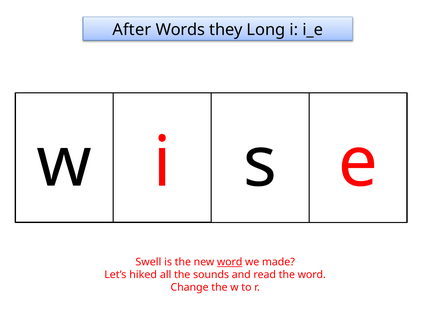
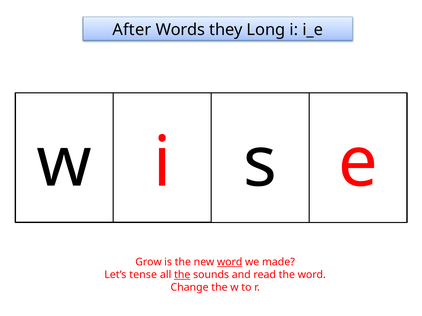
Swell: Swell -> Grow (149, 262)
hiked: hiked -> tense (143, 275)
the underline: none -> present (182, 275)
